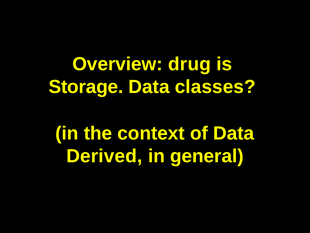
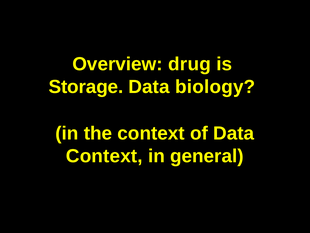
classes: classes -> biology (215, 87)
Derived: Derived -> Context (104, 156)
